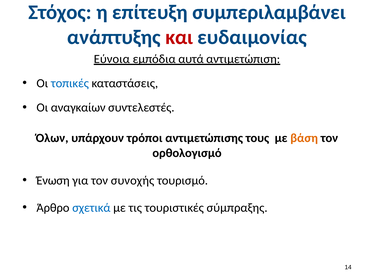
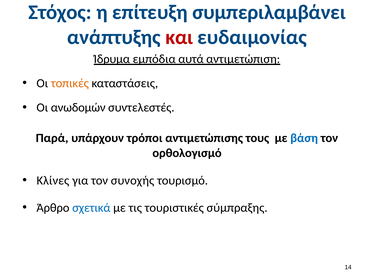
Εύνοια: Εύνοια -> Ίδρυμα (112, 59)
τοπικές colour: blue -> orange (70, 83)
αναγκαίων: αναγκαίων -> ανωδομών (78, 108)
Όλων: Όλων -> Παρά (52, 138)
βάση colour: orange -> blue (304, 138)
Ένωση: Ένωση -> Κλίνες (53, 181)
